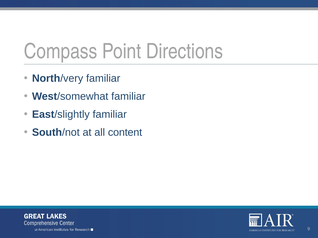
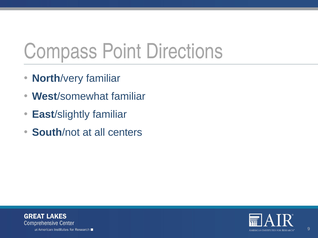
content: content -> centers (125, 133)
